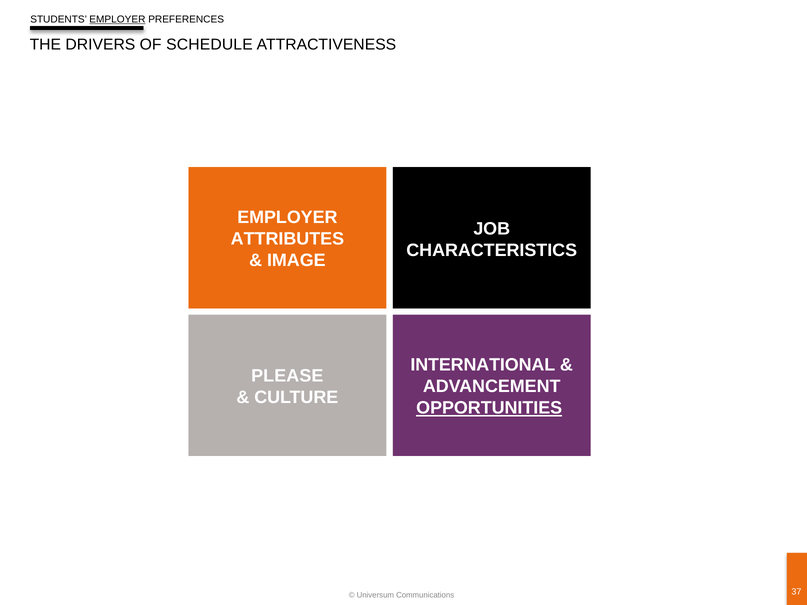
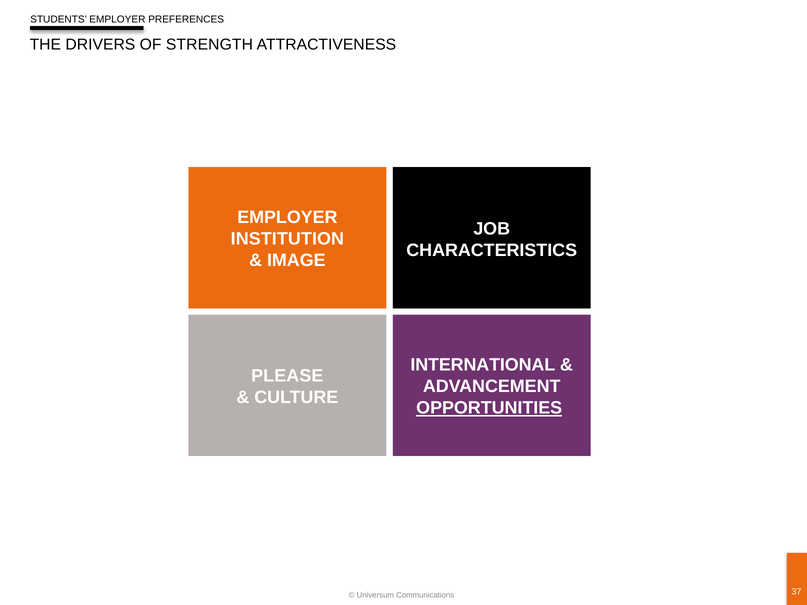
EMPLOYER underline: present -> none (117, 19)
SCHEDULE: SCHEDULE -> STRENGTH (209, 44)
ATTRIBUTES: ATTRIBUTES -> INSTITUTION (287, 239)
